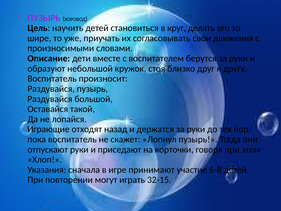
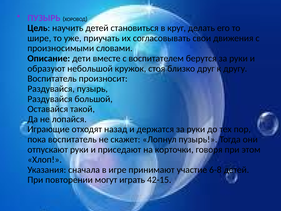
32-15: 32-15 -> 42-15 (159, 180)
